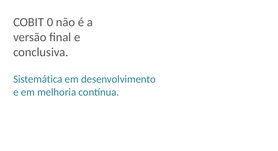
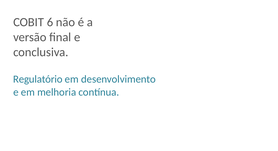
0: 0 -> 6 (50, 22)
Sistemática: Sistemática -> Regulatório (38, 79)
